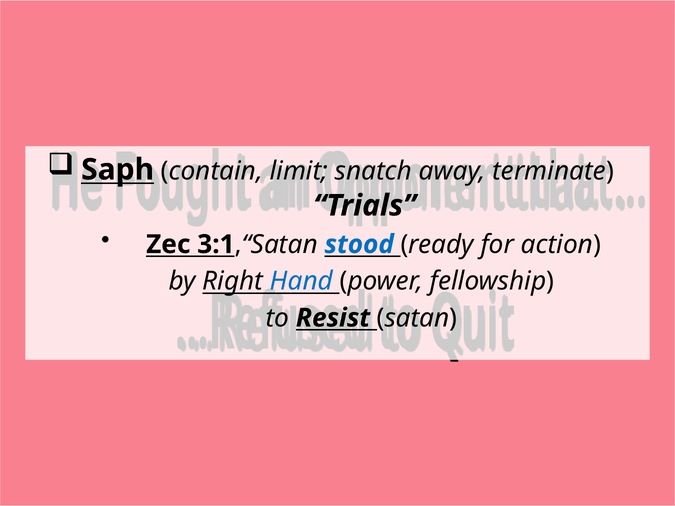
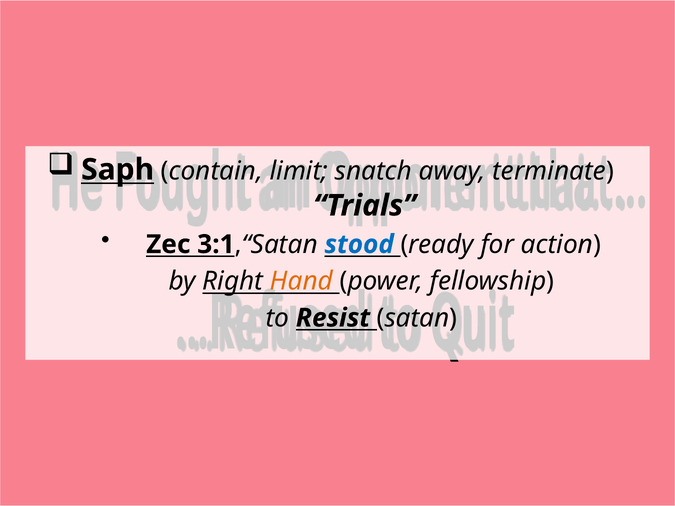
Hand colour: blue -> orange (301, 281)
